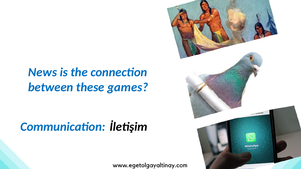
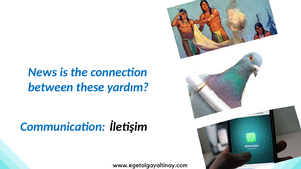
games: games -> yardım (128, 88)
